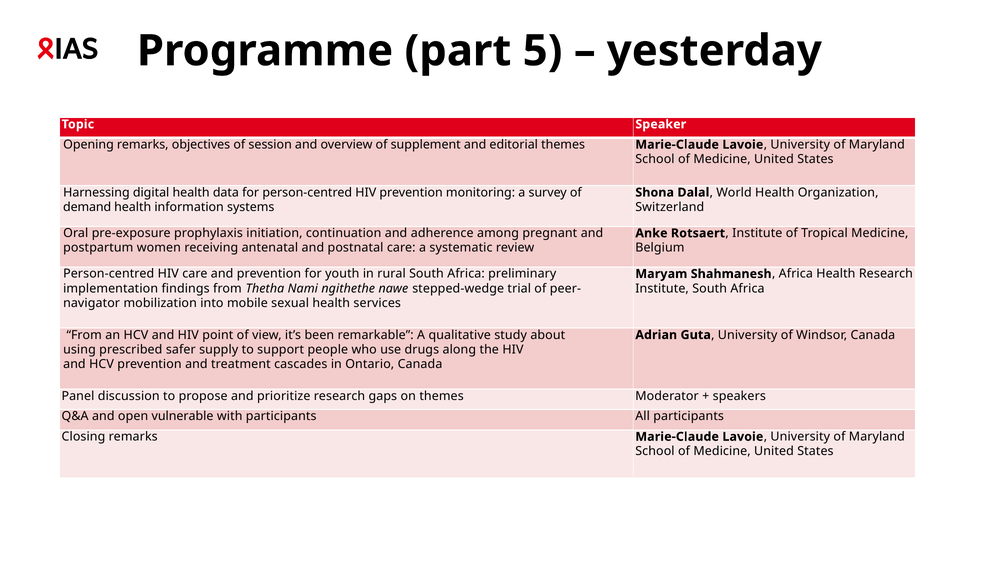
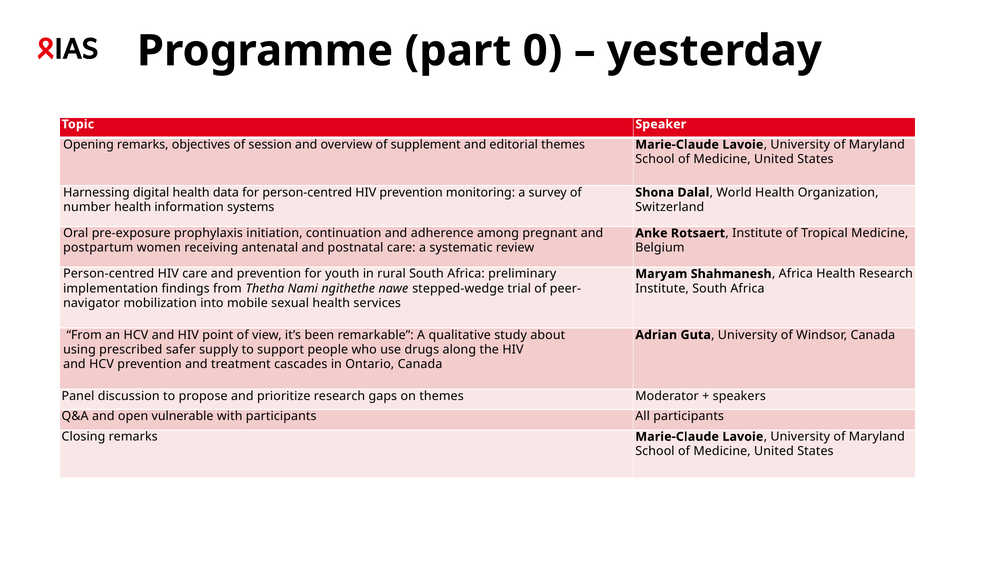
5: 5 -> 0 (543, 51)
demand: demand -> number (87, 207)
